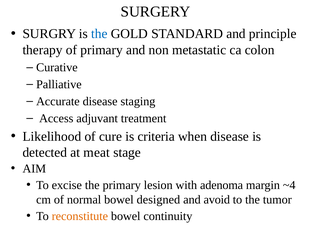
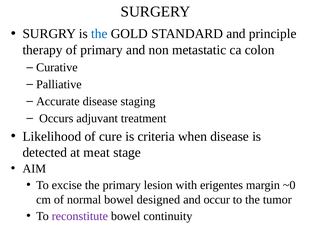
Access: Access -> Occurs (56, 118)
adenoma: adenoma -> erigentes (222, 185)
~4: ~4 -> ~0 (289, 185)
avoid: avoid -> occur (217, 200)
reconstitute colour: orange -> purple (80, 216)
